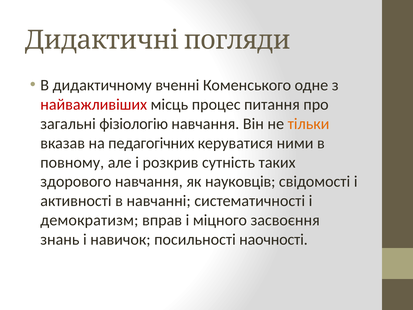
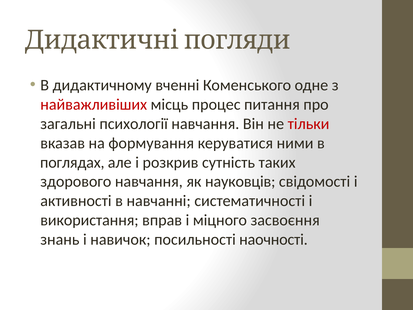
фізіологію: фізіологію -> психології (134, 124)
тільки colour: orange -> red (309, 124)
педагогічних: педагогічних -> формування (151, 143)
повному: повному -> поглядах (72, 162)
демократизм: демократизм -> використання (89, 220)
